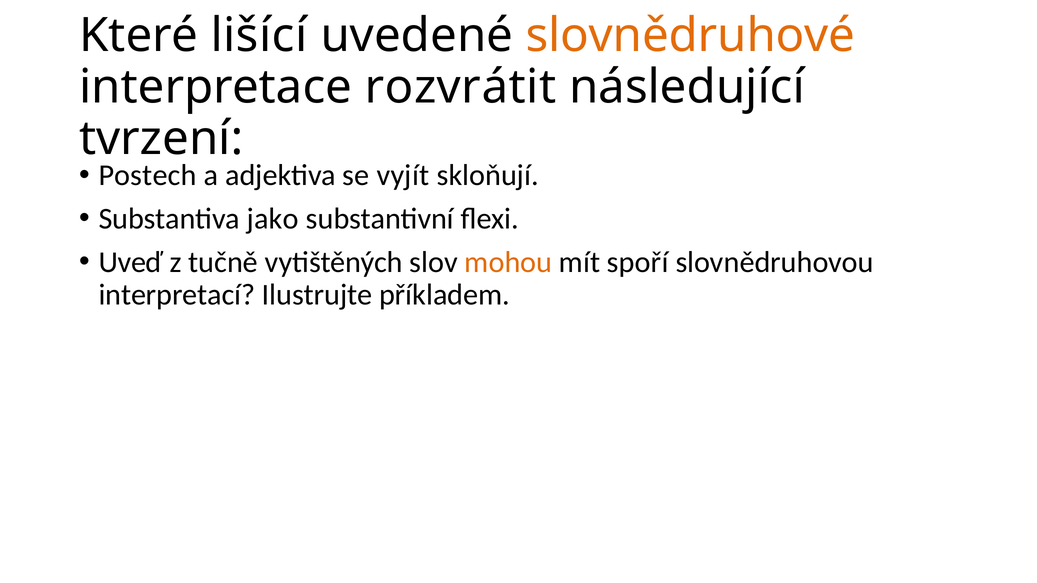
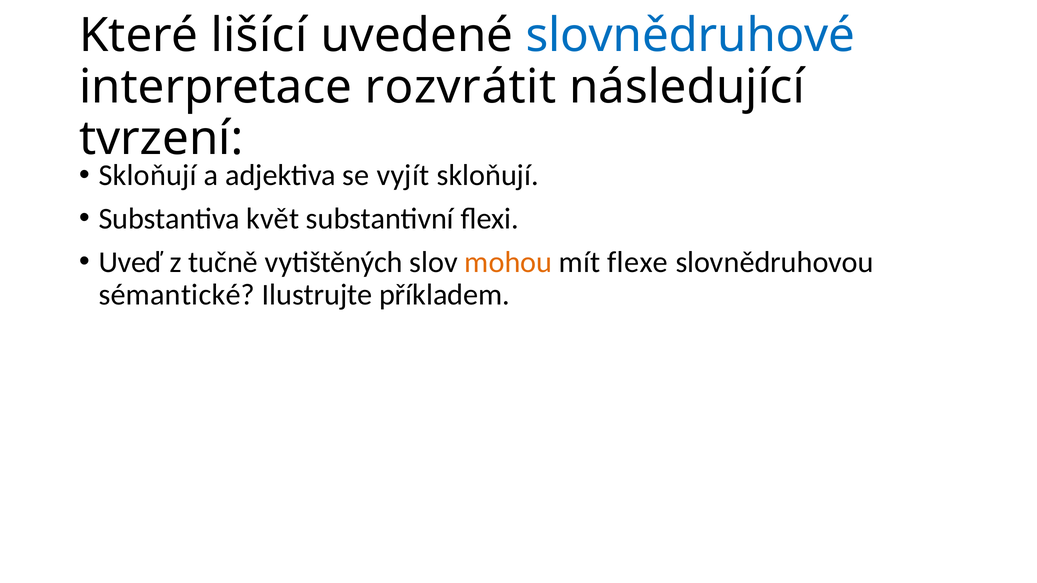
slovnědruhové colour: orange -> blue (690, 36)
Postech: Postech -> Skloňují (148, 175)
jako: jako -> květ (273, 219)
spoří: spoří -> flexe (638, 262)
interpretací: interpretací -> sémantické (177, 295)
